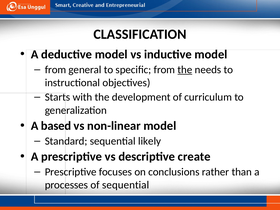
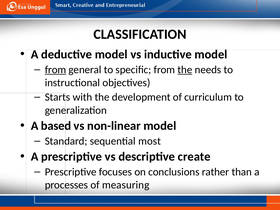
from underline: none -> present (55, 70)
likely: likely -> most (150, 141)
of sequential: sequential -> measuring (126, 185)
